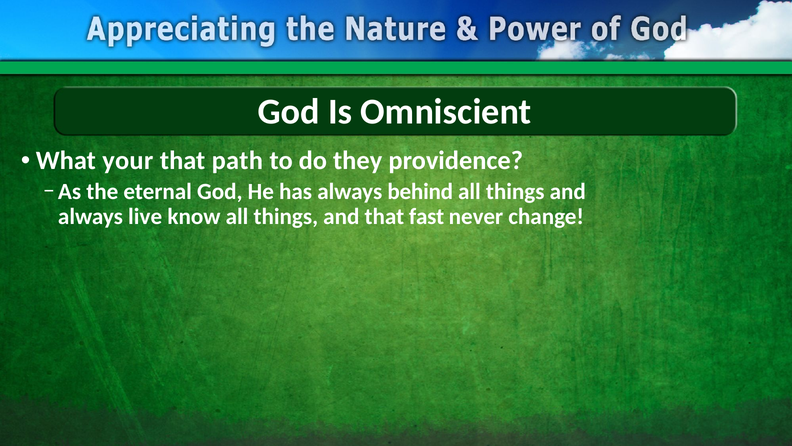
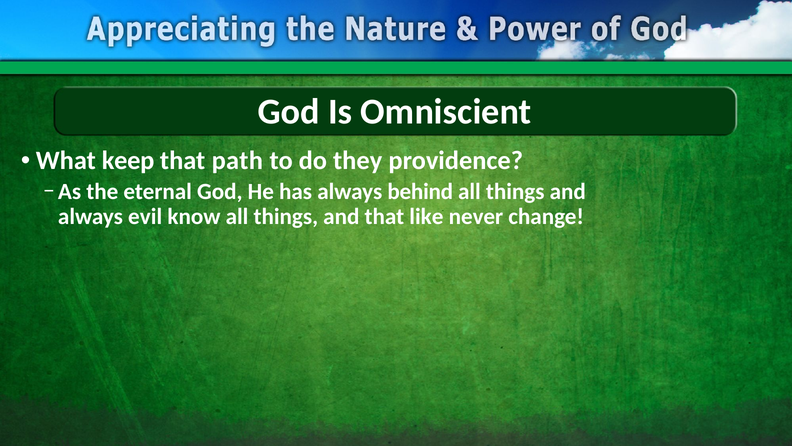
your: your -> keep (128, 161)
live: live -> evil (145, 216)
fast: fast -> like (426, 216)
